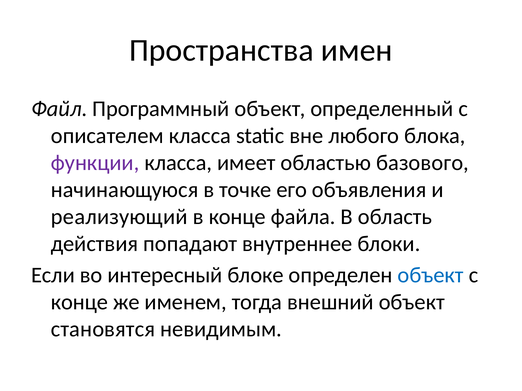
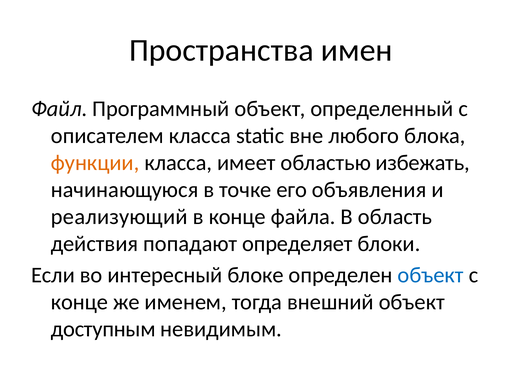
функции colour: purple -> orange (95, 163)
базового: базового -> избежать (423, 163)
внутреннее: внутреннее -> определяет (297, 244)
становятся: становятся -> доступным (103, 330)
